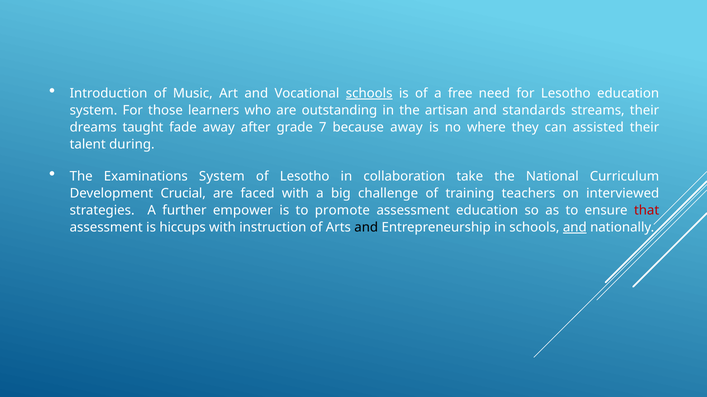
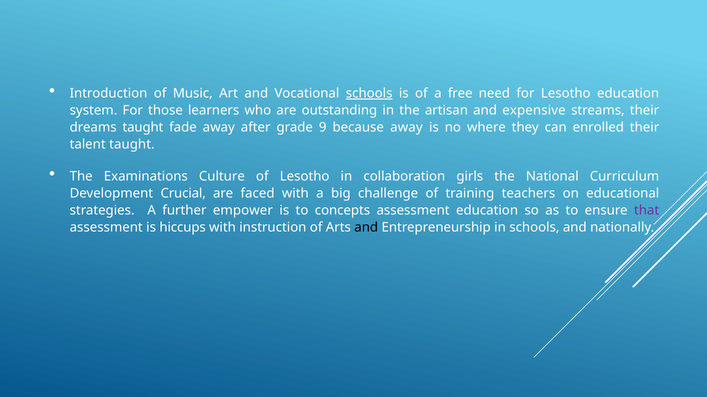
standards: standards -> expensive (534, 110)
7: 7 -> 9 (323, 127)
assisted: assisted -> enrolled (598, 127)
talent during: during -> taught (132, 144)
Examinations System: System -> Culture (222, 177)
take: take -> girls (470, 177)
interviewed: interviewed -> educational (623, 194)
promote: promote -> concepts (342, 211)
that colour: red -> purple (647, 211)
and underline: present -> none (575, 228)
